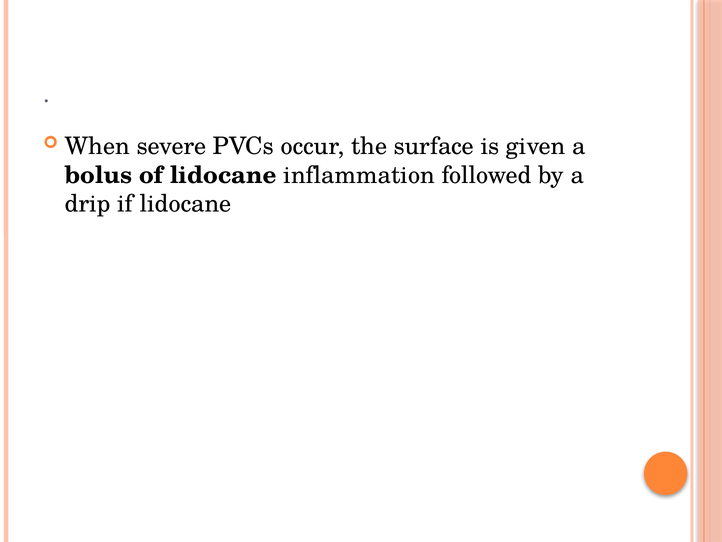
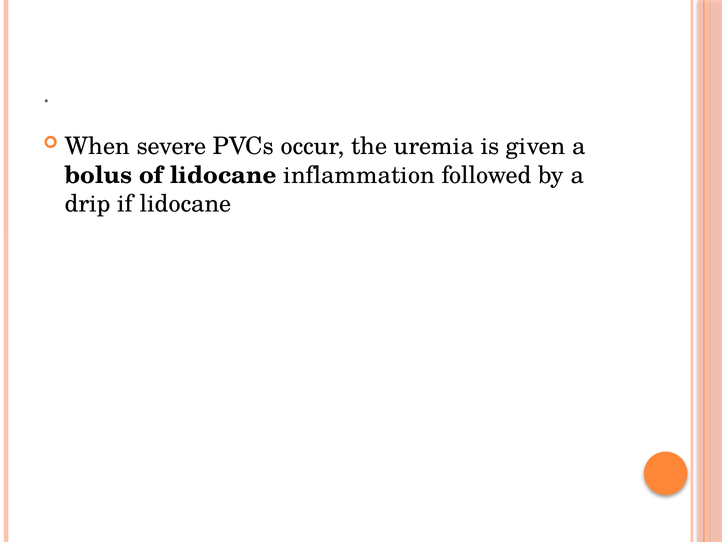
surface: surface -> uremia (434, 146)
